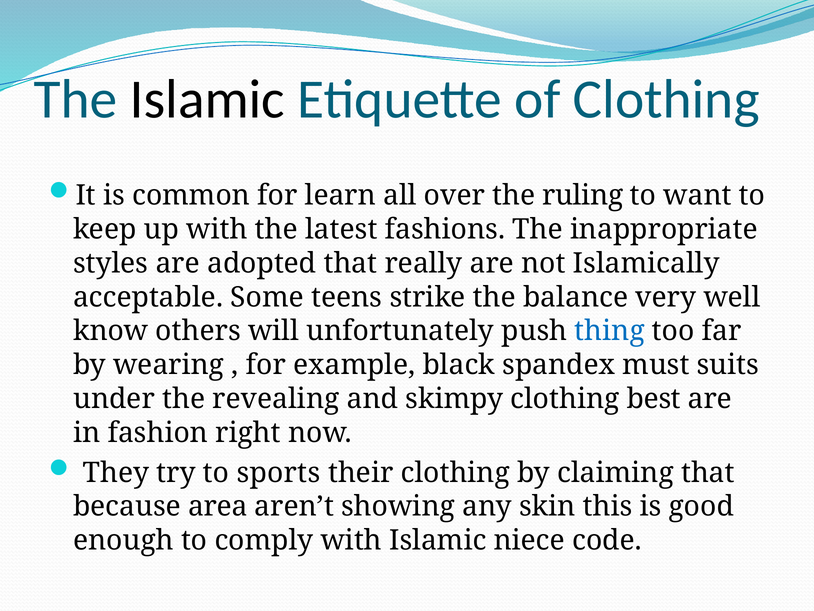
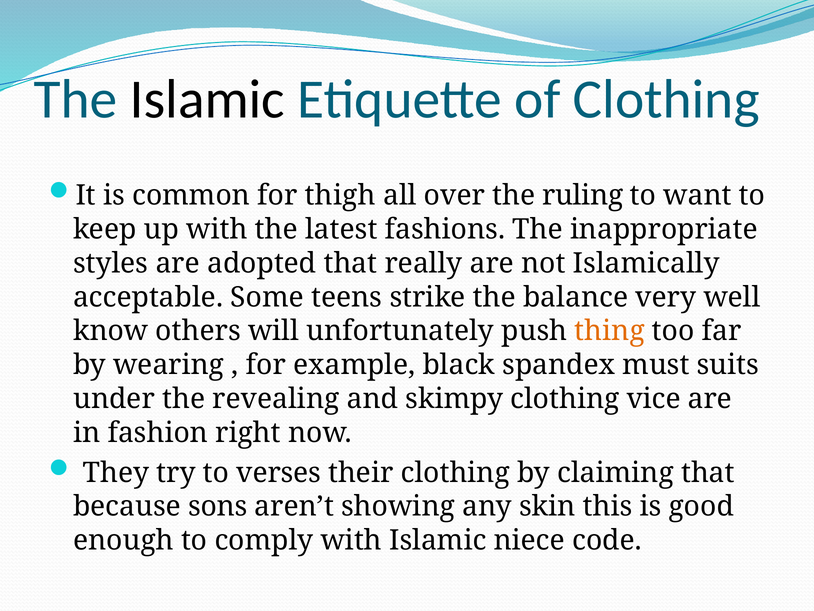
learn: learn -> thigh (340, 195)
thing colour: blue -> orange (610, 331)
best: best -> vice (654, 399)
sports: sports -> verses (279, 472)
area: area -> sons (218, 506)
